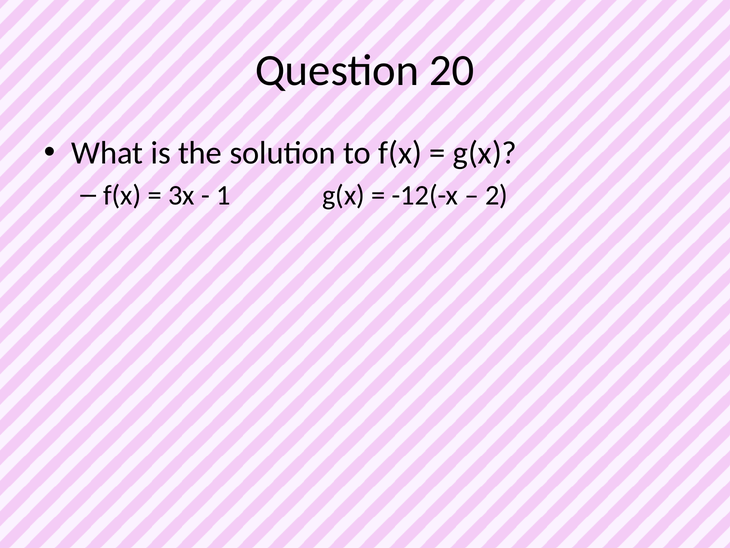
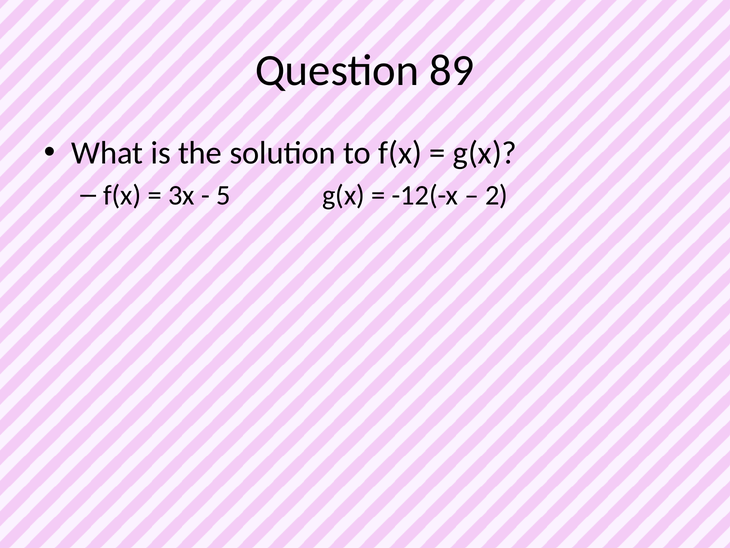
20: 20 -> 89 (452, 71)
1: 1 -> 5 (223, 195)
